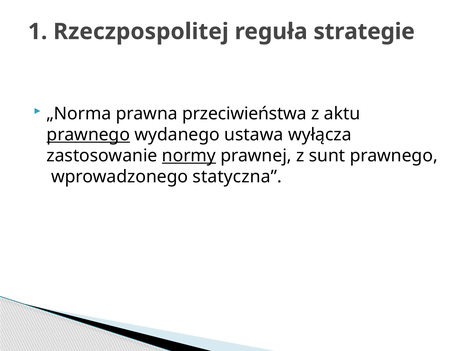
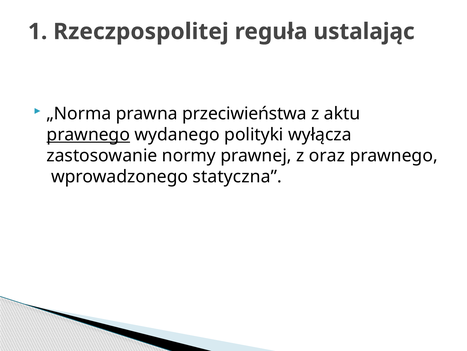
strategie: strategie -> ustalając (364, 32)
ustawa: ustawa -> polityki (254, 134)
normy underline: present -> none (189, 155)
sunt: sunt -> oraz (327, 155)
